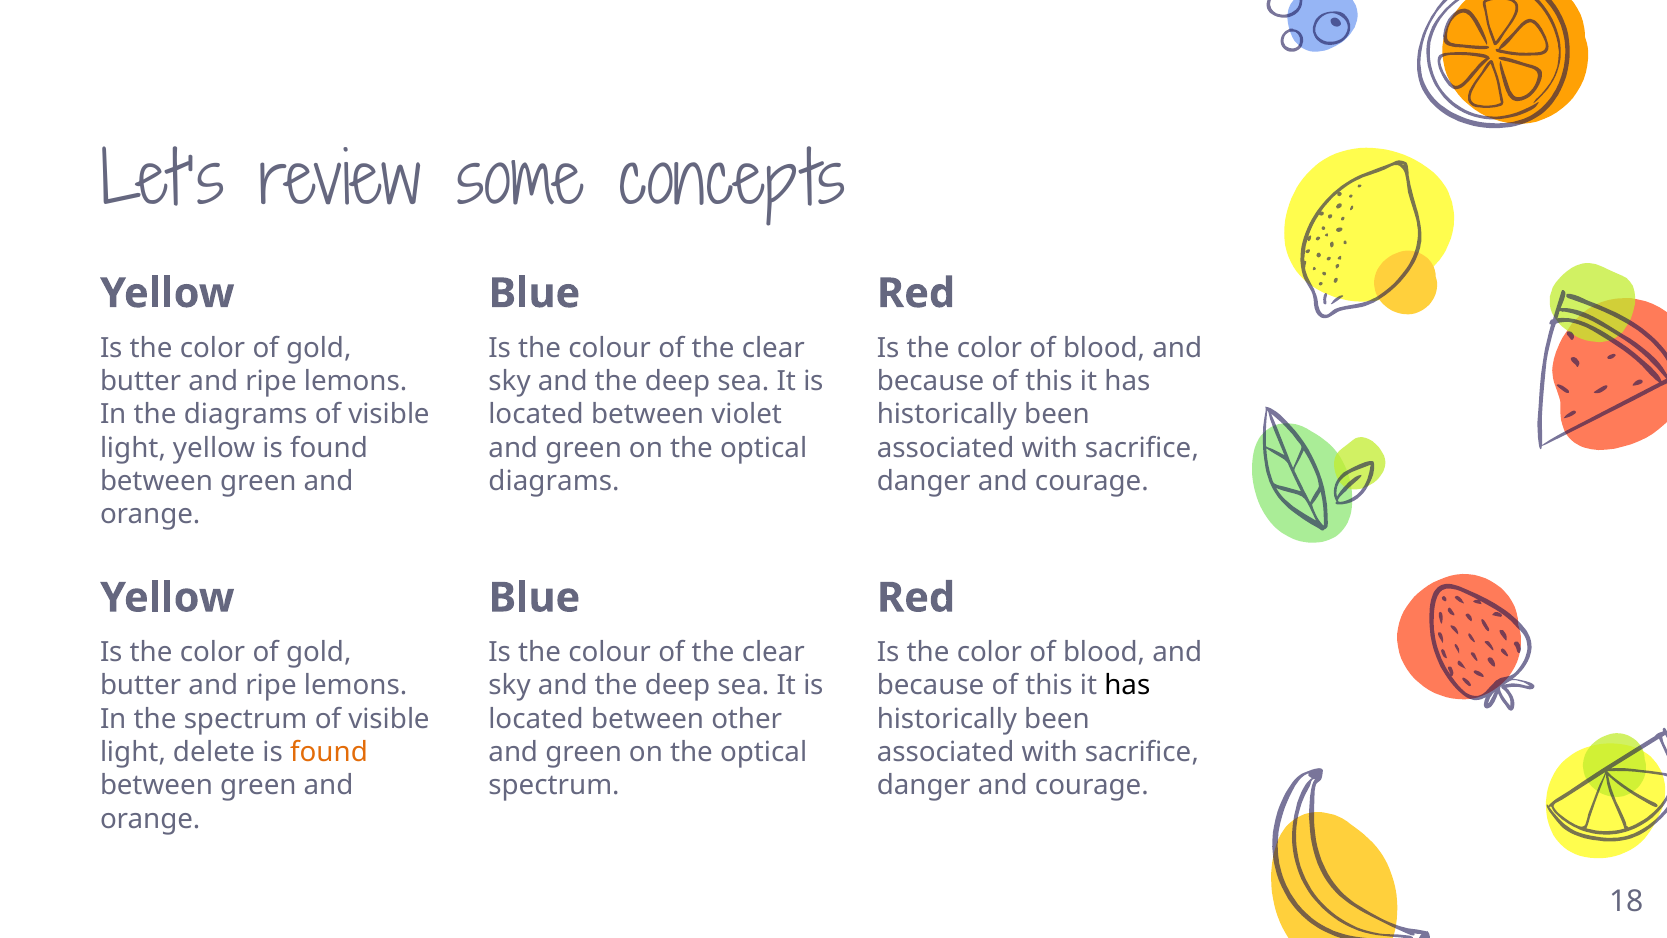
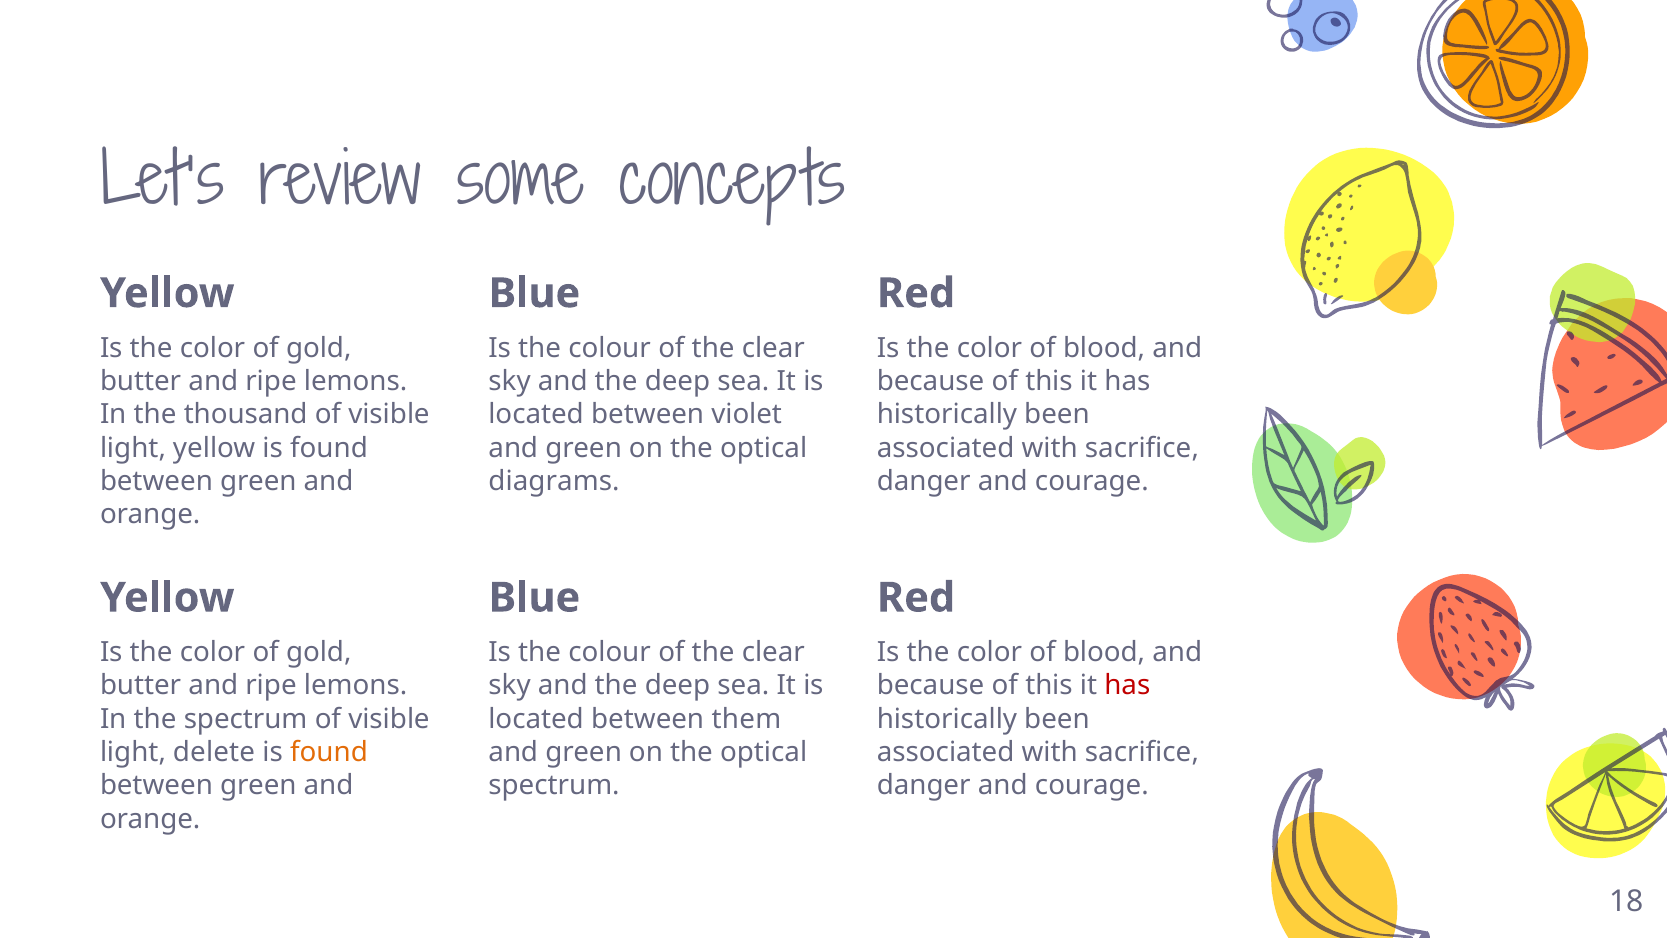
the diagrams: diagrams -> thousand (246, 415)
has colour: black -> red (1127, 686)
other: other -> them (746, 719)
